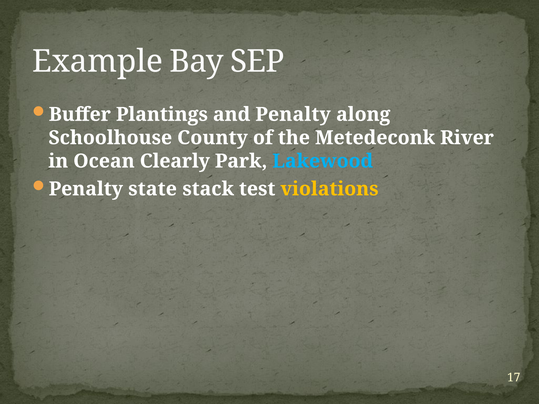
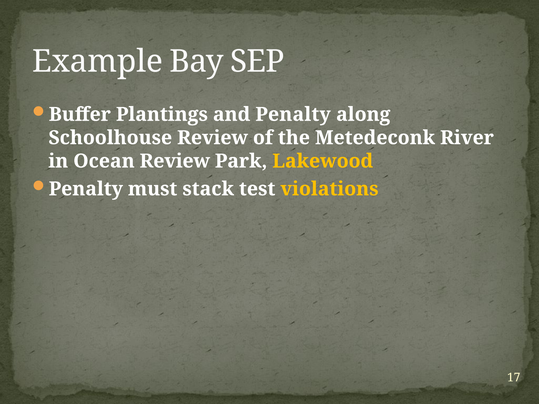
Schoolhouse County: County -> Review (213, 138)
Ocean Clearly: Clearly -> Review (175, 161)
Lakewood colour: light blue -> yellow (323, 161)
state: state -> must (153, 189)
